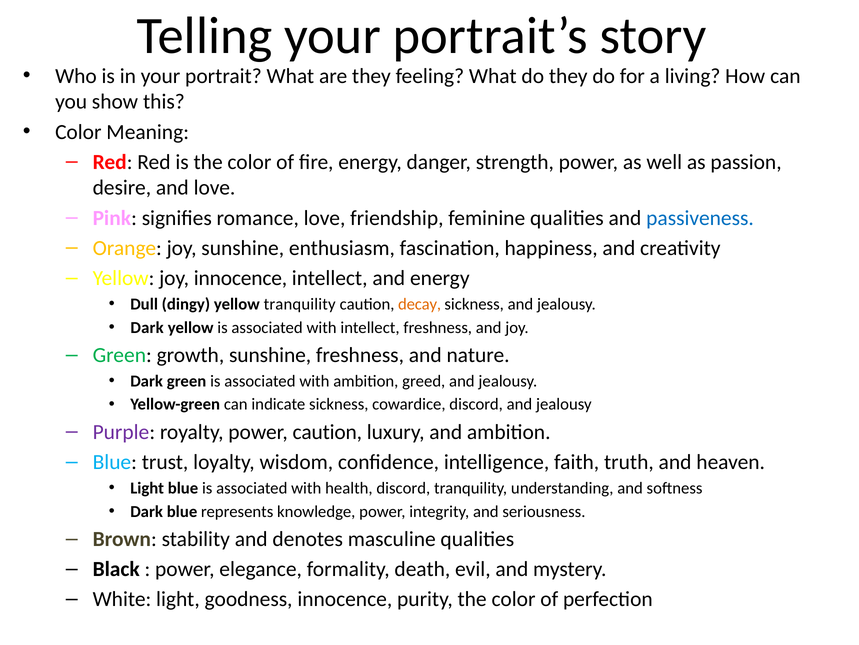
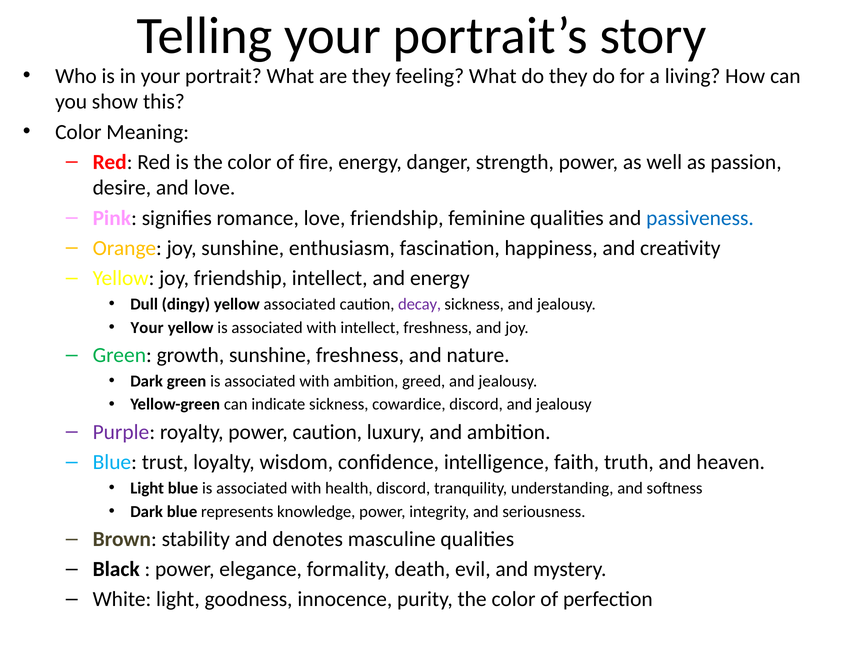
joy innocence: innocence -> friendship (240, 278)
yellow tranquility: tranquility -> associated (300, 304)
decay colour: orange -> purple (420, 304)
Dark: Dark -> Your (147, 327)
